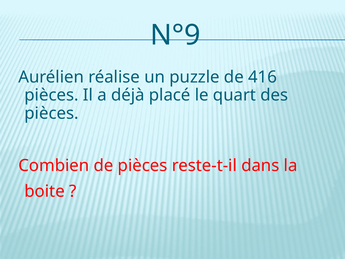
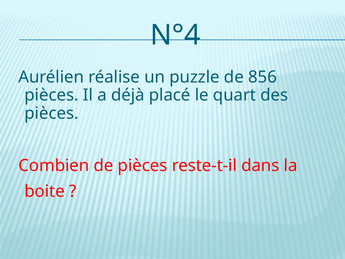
N°9: N°9 -> N°4 (175, 35)
416: 416 -> 856 (263, 77)
